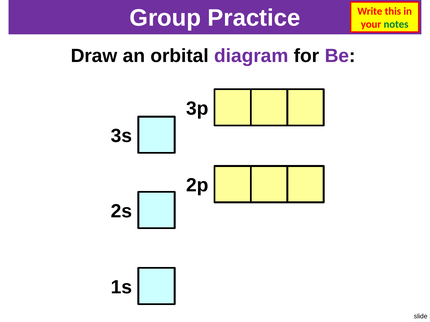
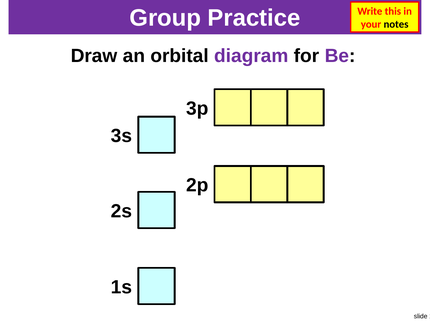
notes colour: green -> black (396, 24)
